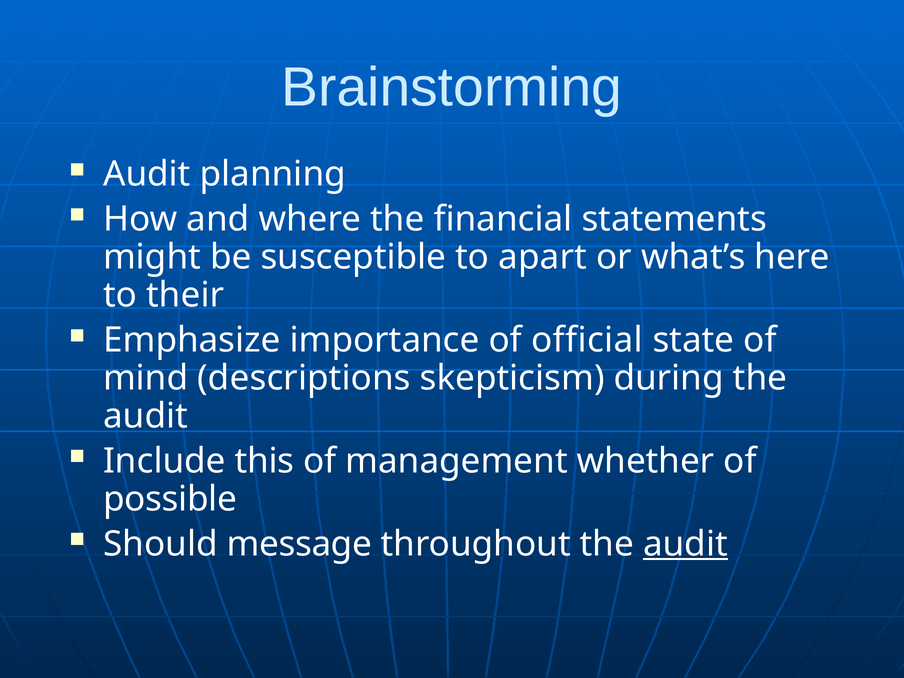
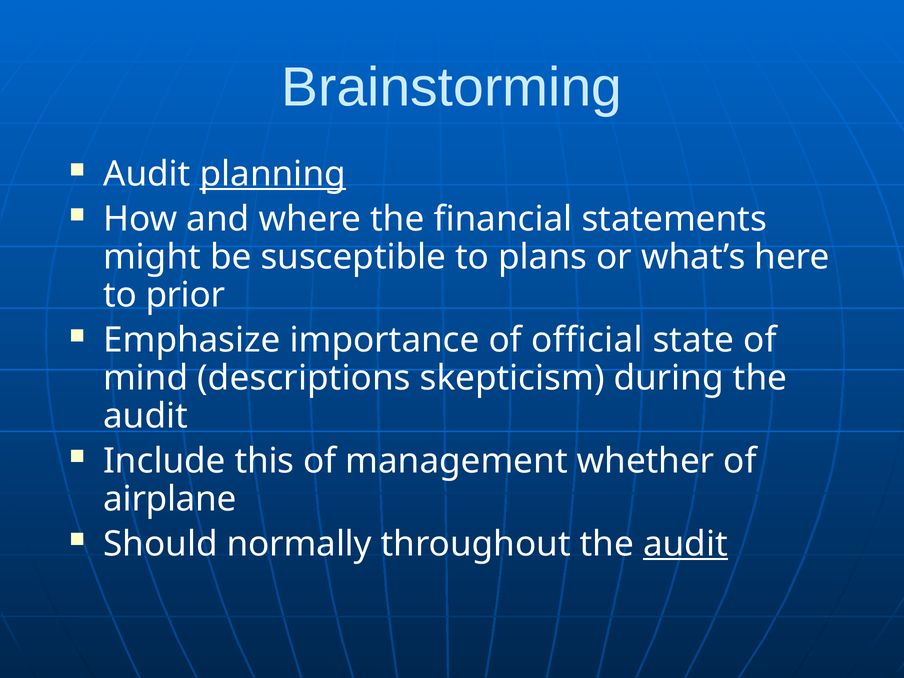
planning underline: none -> present (273, 174)
apart: apart -> plans (543, 257)
their: their -> prior (185, 295)
possible: possible -> airplane (170, 499)
message: message -> normally (299, 544)
